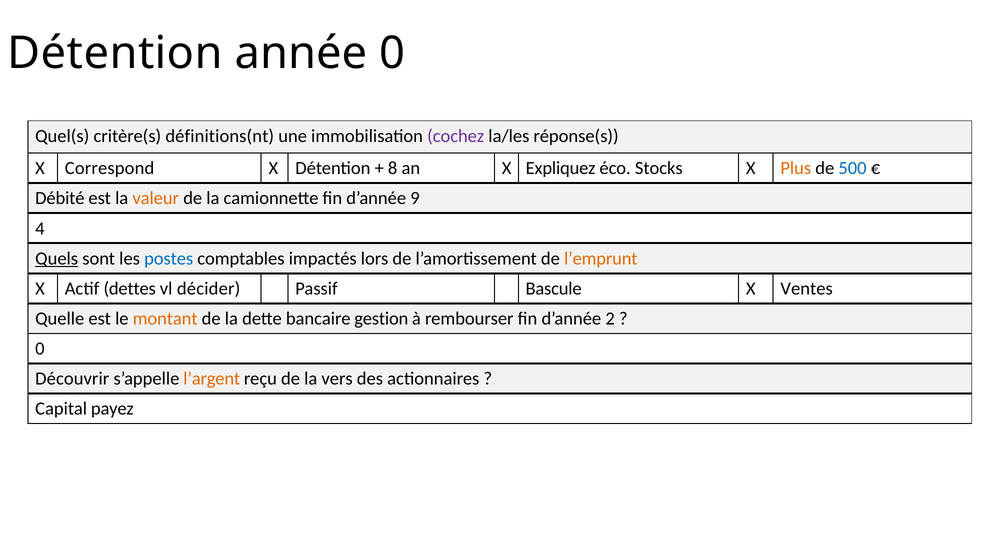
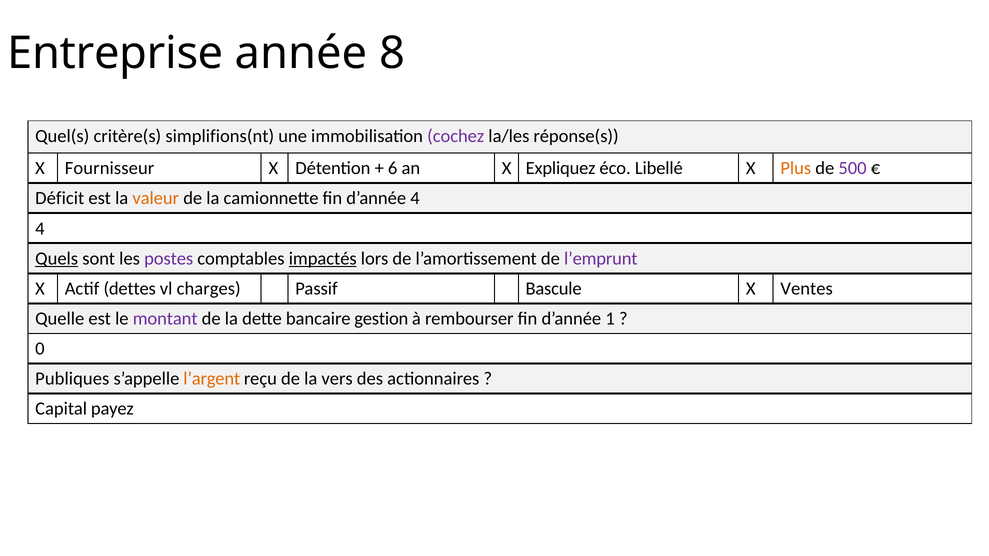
Détention: Détention -> Entreprise (115, 53)
année 0: 0 -> 8 (392, 53)
définitions(nt: définitions(nt -> simplifions(nt (220, 136)
Correspond: Correspond -> Fournisseur (110, 168)
8: 8 -> 6 (393, 168)
Stocks: Stocks -> Libellé (659, 168)
500 colour: blue -> purple (853, 168)
Débité: Débité -> Déficit (60, 198)
d’année 9: 9 -> 4 (415, 198)
postes colour: blue -> purple (169, 259)
impactés underline: none -> present (323, 259)
l’emprunt colour: orange -> purple (601, 259)
décider: décider -> charges (209, 289)
montant colour: orange -> purple (165, 319)
2: 2 -> 1 (610, 319)
Découvrir: Découvrir -> Publiques (72, 379)
